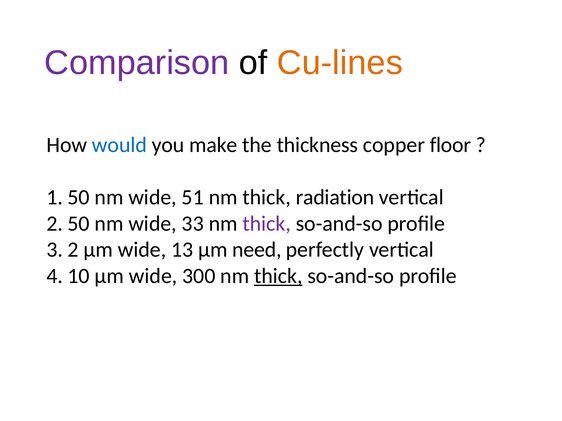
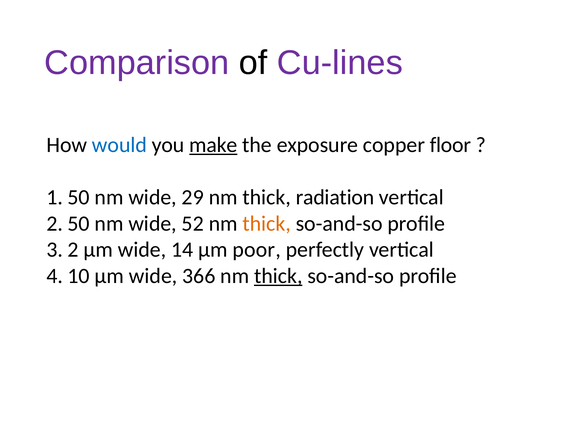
Cu-lines colour: orange -> purple (340, 63)
make underline: none -> present (213, 145)
thickness: thickness -> exposure (317, 145)
51: 51 -> 29 (193, 198)
33: 33 -> 52 (193, 224)
thick colour: purple -> orange (267, 224)
13: 13 -> 14 (182, 250)
need: need -> poor (257, 250)
300: 300 -> 366 (199, 276)
